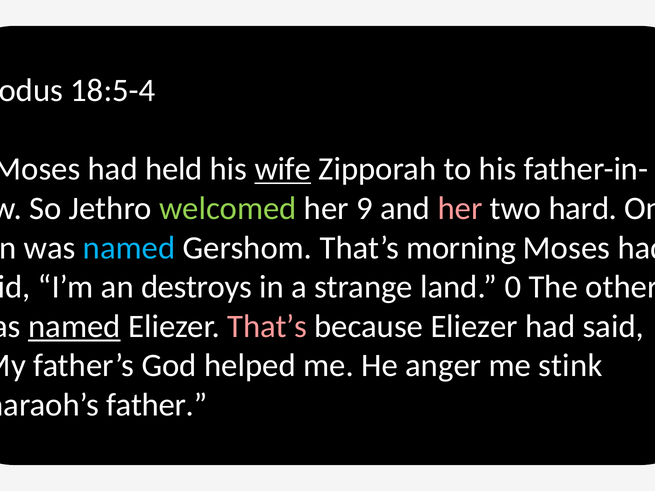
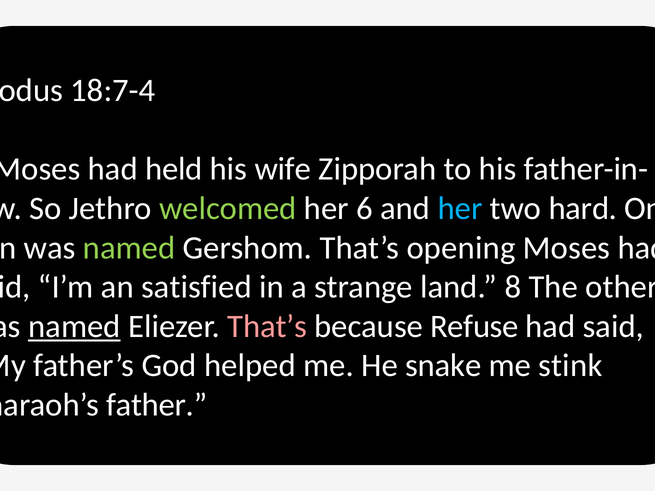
18:5-4: 18:5-4 -> 18:7-4 (113, 91)
wife underline: present -> none (283, 169)
9: 9 -> 6 (364, 209)
her colour: pink -> light blue (460, 209)
named colour: light blue -> light green (129, 248)
morning: morning -> opening (461, 248)
destroys: destroys -> satisfied (196, 287)
0: 0 -> 8 (513, 287)
because Eliezer: Eliezer -> Refuse (474, 326)
anger: anger -> snake (443, 366)
